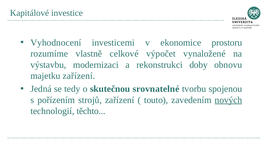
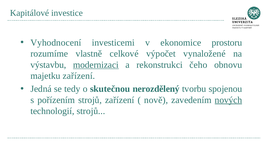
modernizaci underline: none -> present (96, 65)
doby: doby -> čeho (198, 65)
srovnatelné: srovnatelné -> nerozdělený (156, 89)
touto: touto -> nově (156, 100)
technologií těchto: těchto -> strojů (91, 111)
